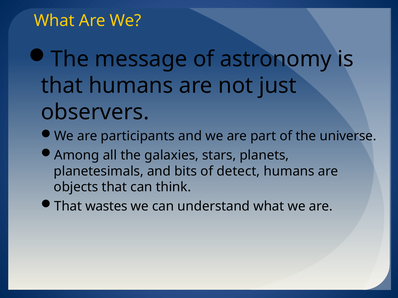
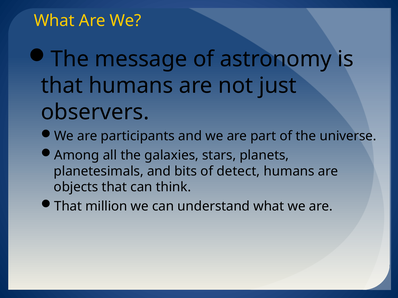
wastes: wastes -> million (106, 207)
